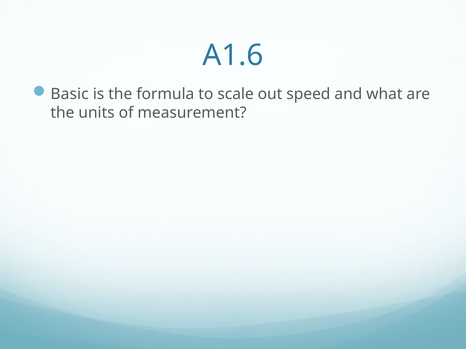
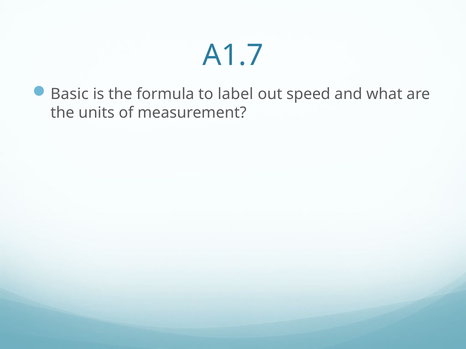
A1.6: A1.6 -> A1.7 (233, 55)
scale: scale -> label (235, 94)
